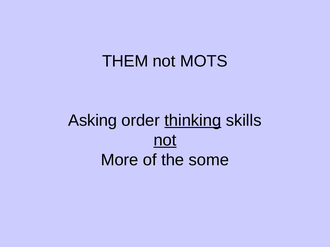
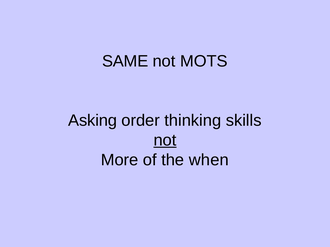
THEM: THEM -> SAME (125, 61)
thinking underline: present -> none (193, 121)
some: some -> when (209, 160)
